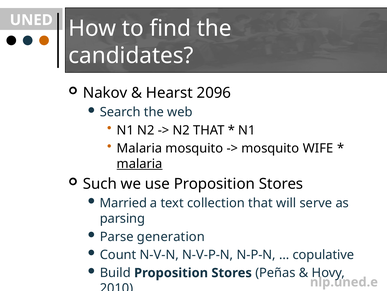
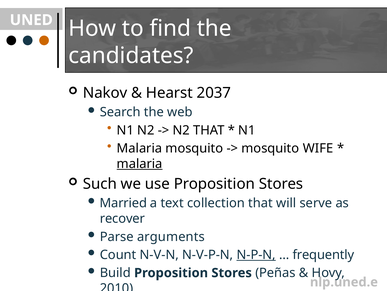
2096: 2096 -> 2037 (214, 93)
parsing: parsing -> recover (122, 218)
generation: generation -> arguments (171, 236)
N-P-N underline: none -> present (256, 254)
copulative: copulative -> frequently (323, 254)
